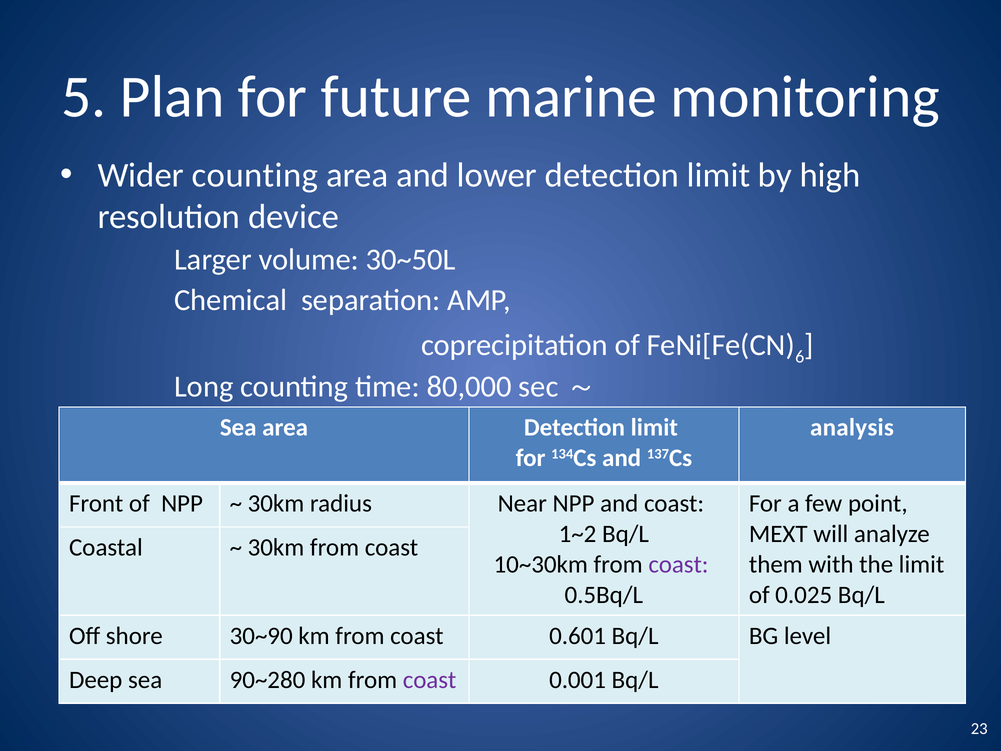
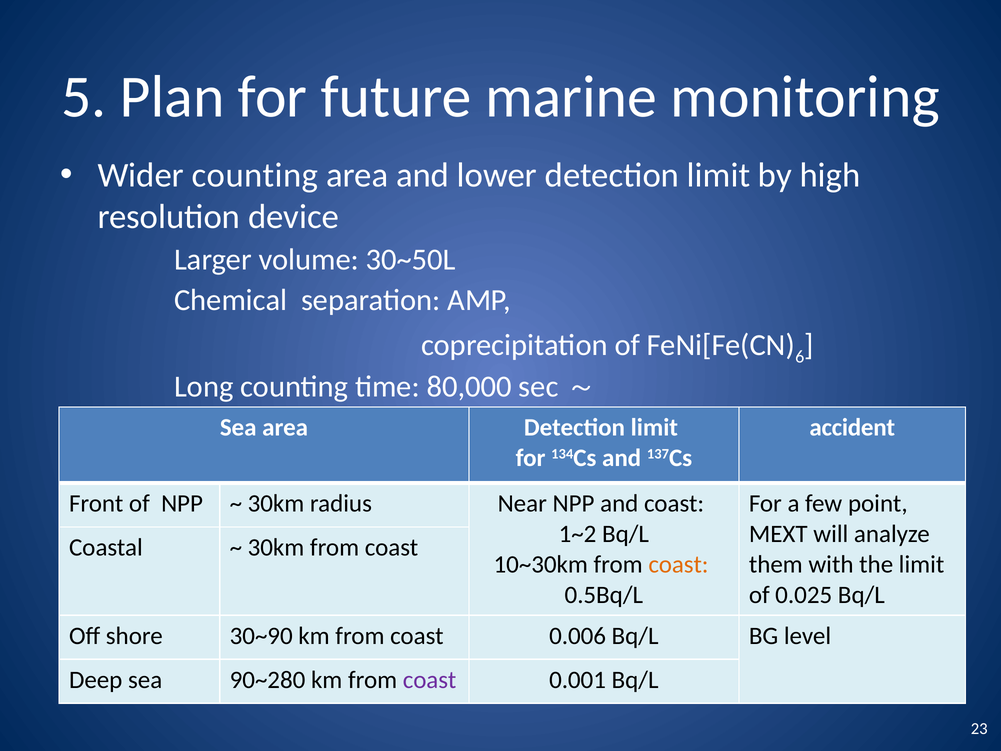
analysis: analysis -> accident (852, 427)
coast colour: purple -> orange (678, 564)
0.601: 0.601 -> 0.006 (578, 636)
